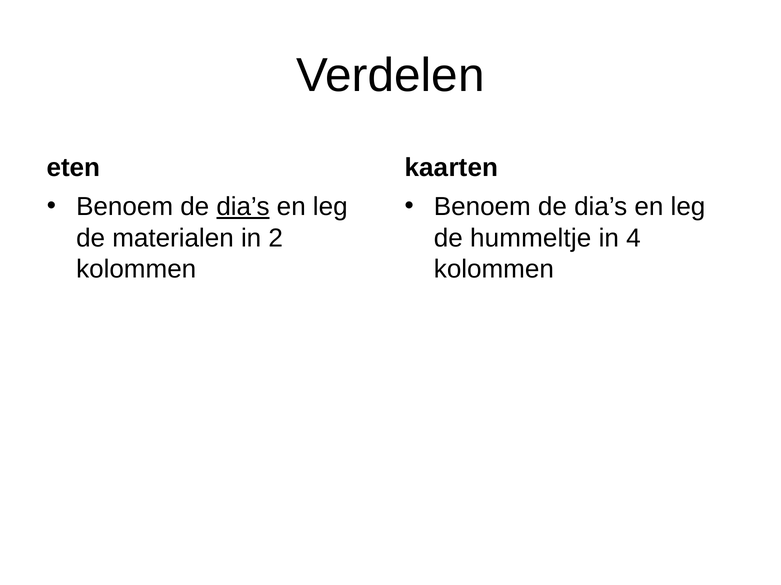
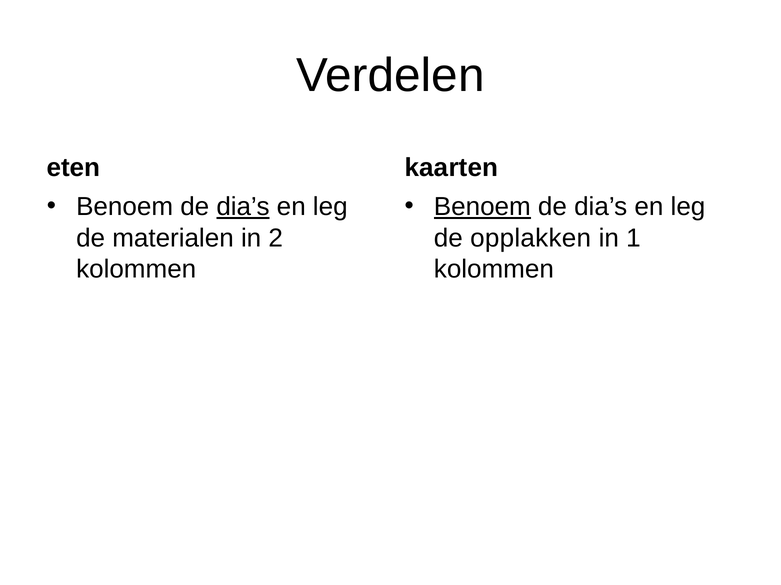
Benoem underline: none -> present (482, 207)
hummeltje: hummeltje -> opplakken (531, 238)
4: 4 -> 1 (633, 238)
